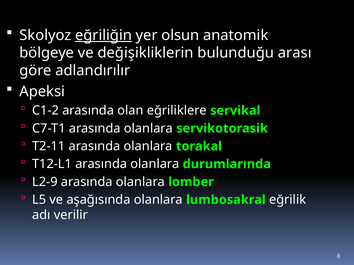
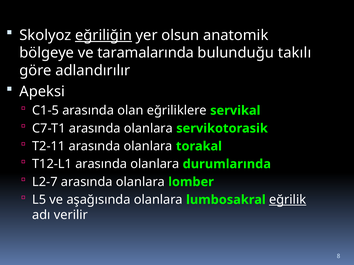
değişikliklerin: değişikliklerin -> taramalarında (146, 53)
arası: arası -> takılı (295, 53)
C1-2: C1-2 -> C1-5 (46, 111)
L2-9: L2-9 -> L2-7 (45, 182)
eğrilik underline: none -> present (288, 200)
